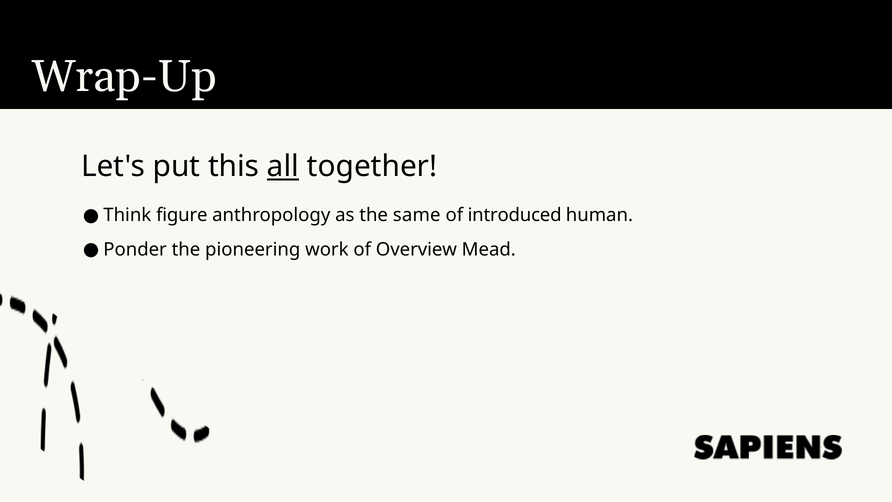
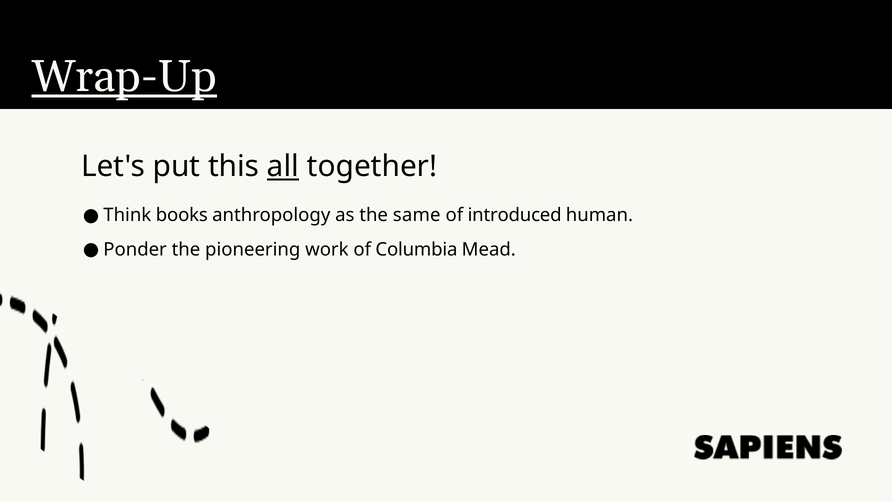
Wrap-Up underline: none -> present (124, 77)
figure: figure -> books (182, 215)
Overview: Overview -> Columbia (416, 249)
